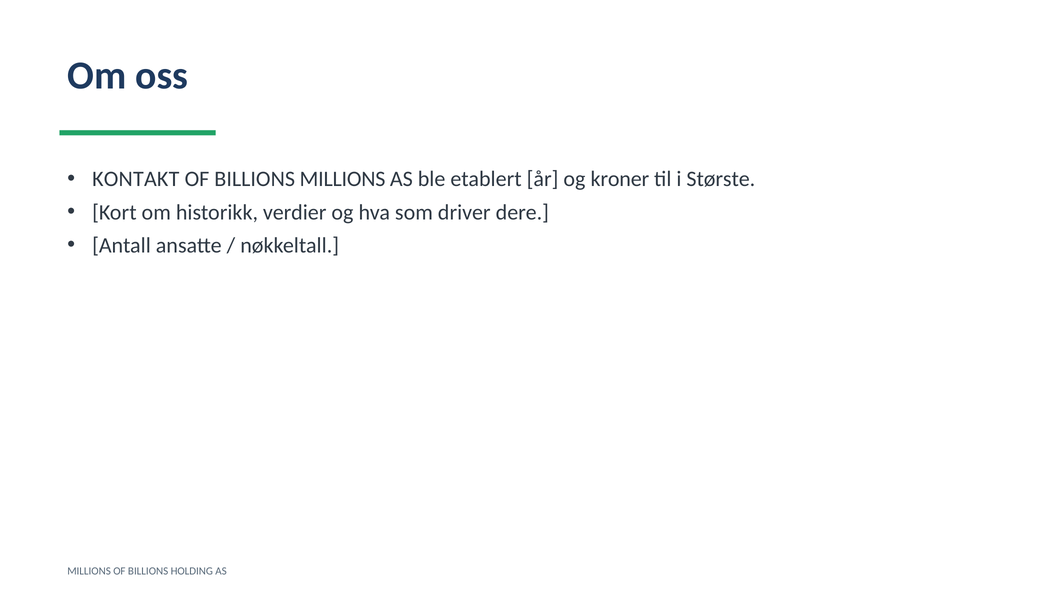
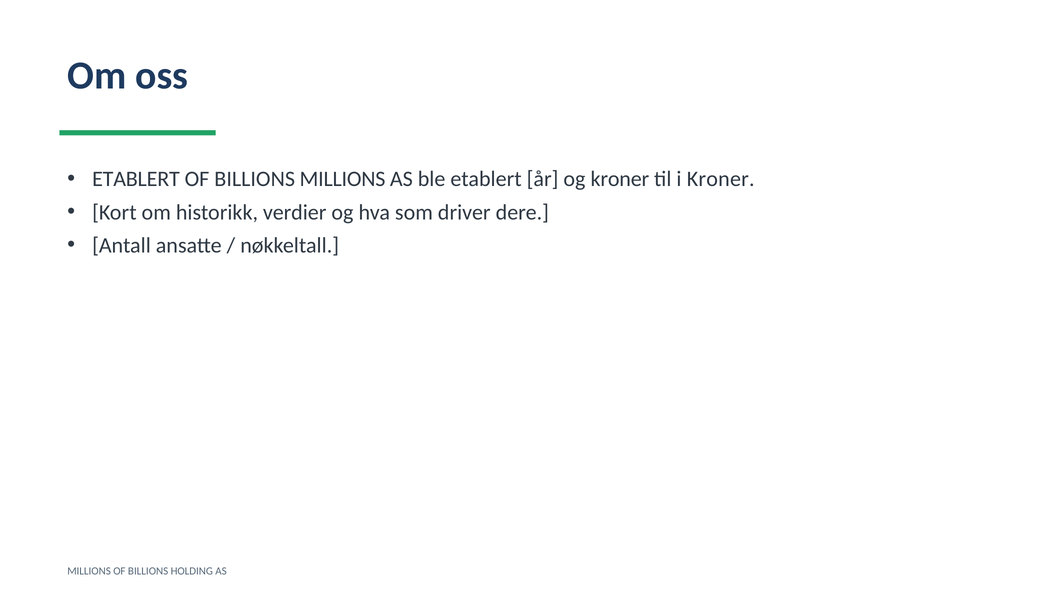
KONTAKT: KONTAKT -> ETABLERT (136, 179)
i Største: Største -> Kroner (721, 179)
